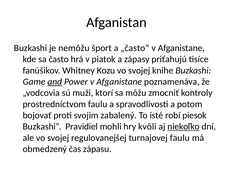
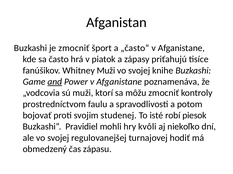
je nemôžu: nemôžu -> zmocniť (74, 48)
Whitney Kozu: Kozu -> Muži (106, 71)
zabalený: zabalený -> studenej (119, 116)
niekoľko underline: present -> none (184, 127)
turnajovej faulu: faulu -> hodiť (180, 138)
